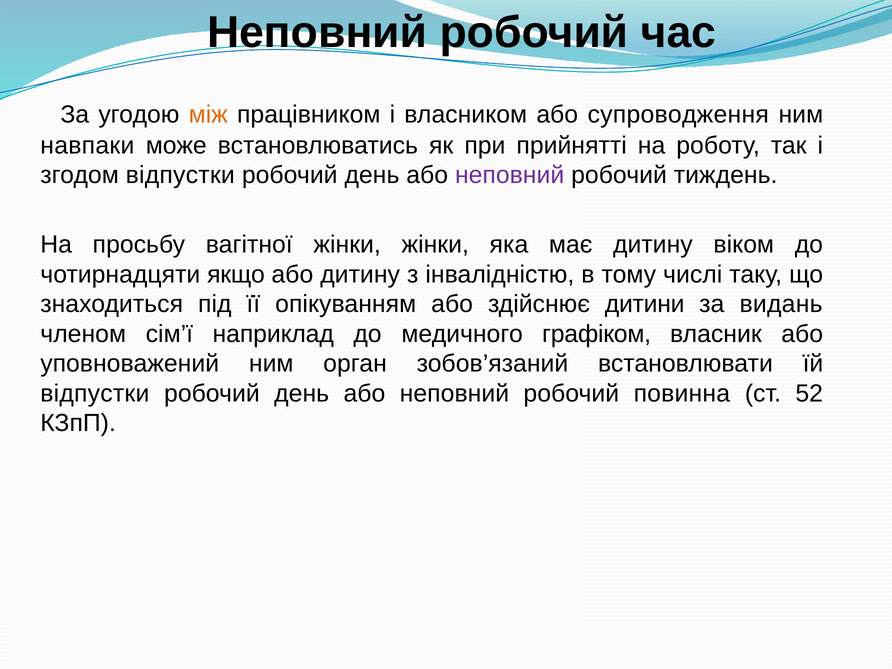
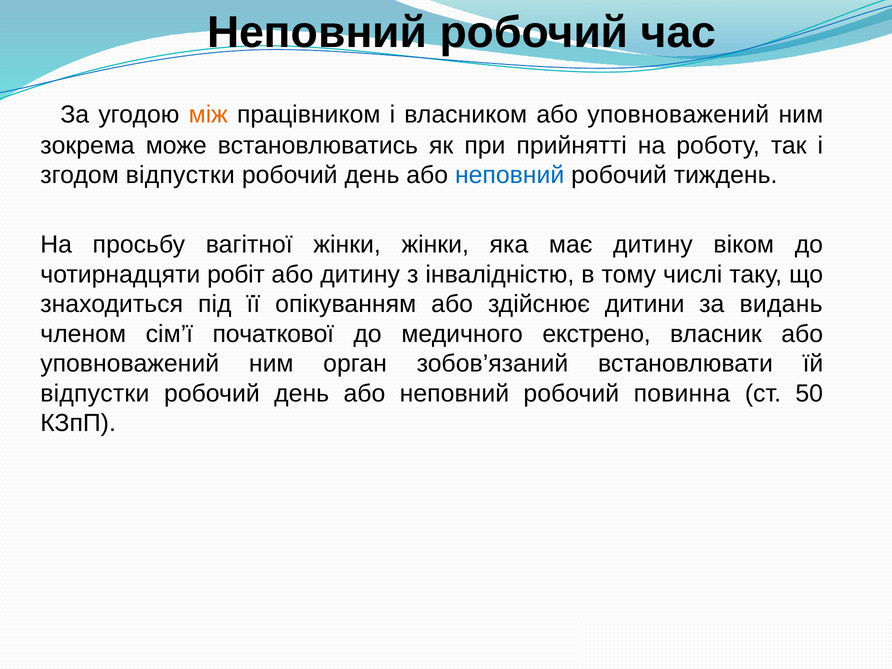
власником або супроводження: супроводження -> уповноважений (678, 115)
навпаки: навпаки -> зокрема (87, 145)
неповний colour: purple -> blue (510, 175)
якщо: якщо -> робіт (236, 274)
наприклад: наприклад -> початкової (273, 334)
графіком: графіком -> екстрено (597, 334)
52: 52 -> 50 (809, 393)
